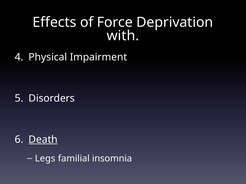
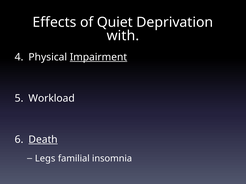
Force: Force -> Quiet (115, 22)
Impairment underline: none -> present (98, 57)
Disorders: Disorders -> Workload (52, 99)
